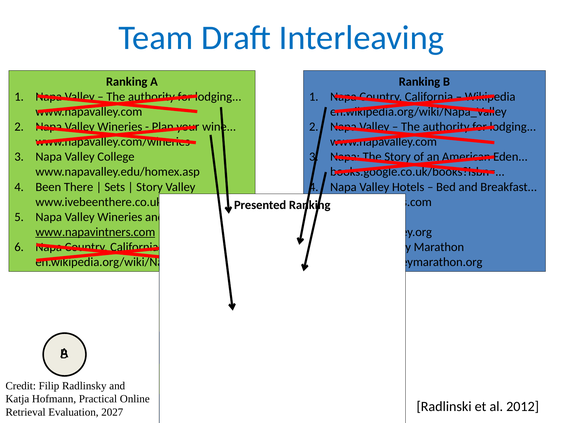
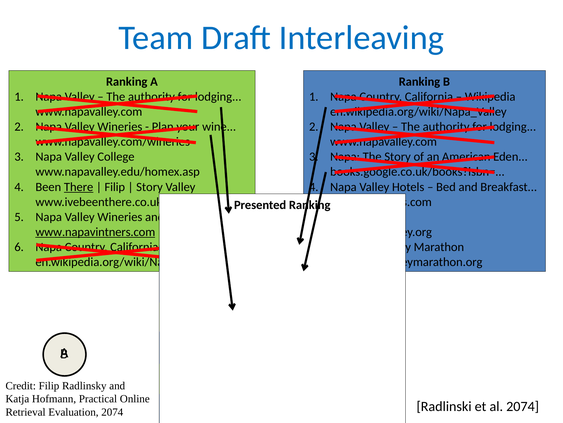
There underline: none -> present (79, 187)
Sets: Sets -> Filip (115, 187)
al 2012: 2012 -> 2074 (523, 406)
Evaluation 2027: 2027 -> 2074 (112, 411)
